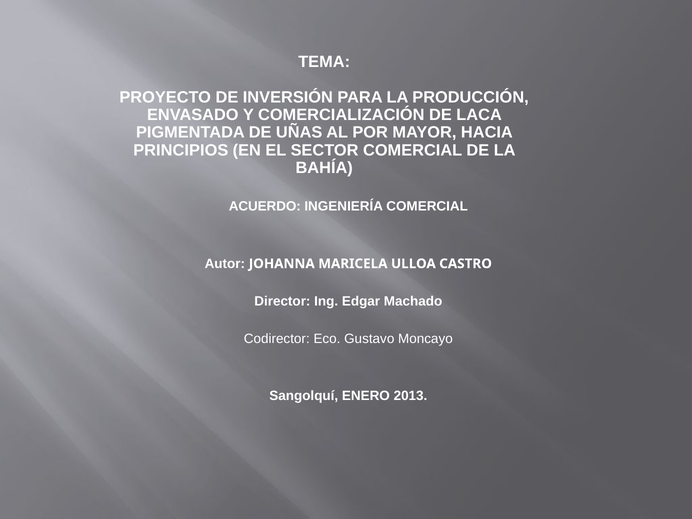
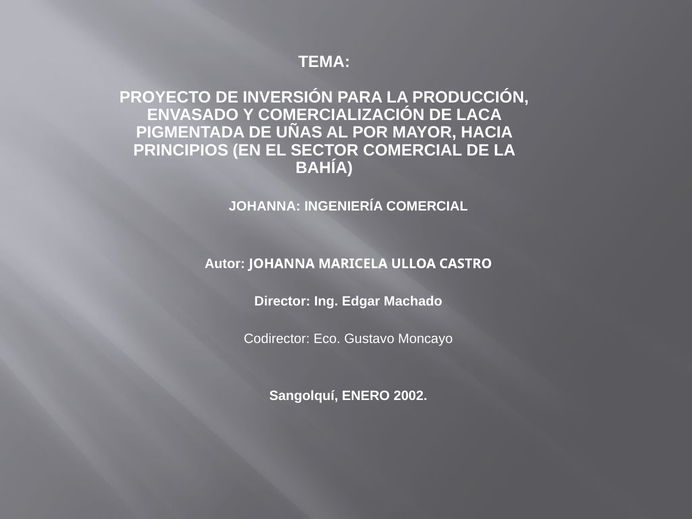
ACUERDO: ACUERDO -> JOHANNA (265, 207)
2013: 2013 -> 2002 (410, 396)
